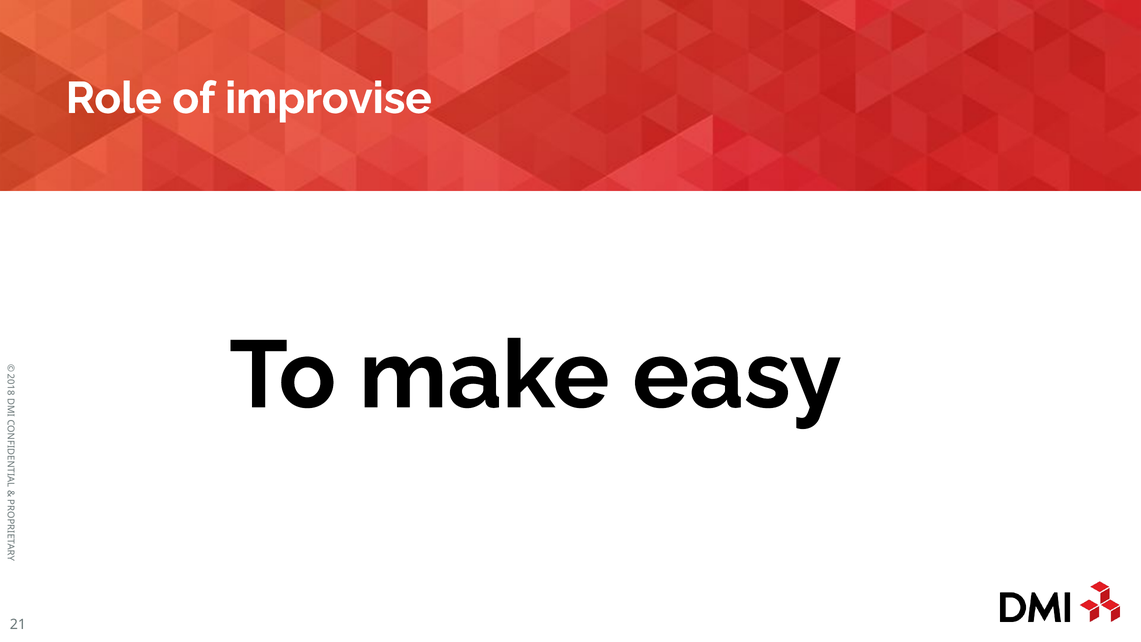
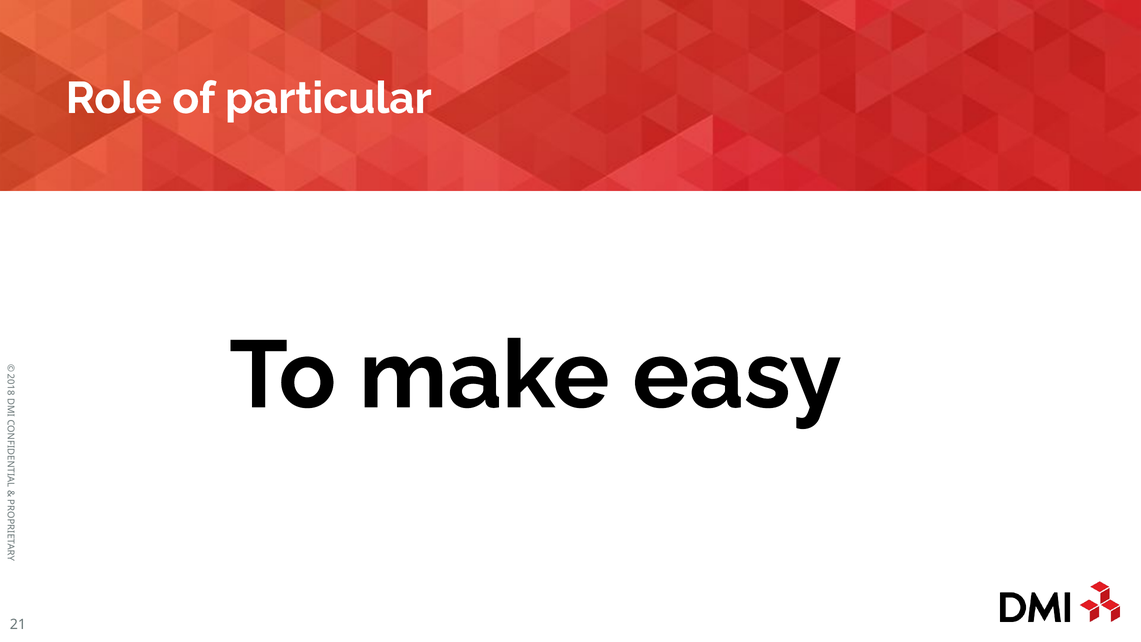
improvise: improvise -> particular (328, 98)
